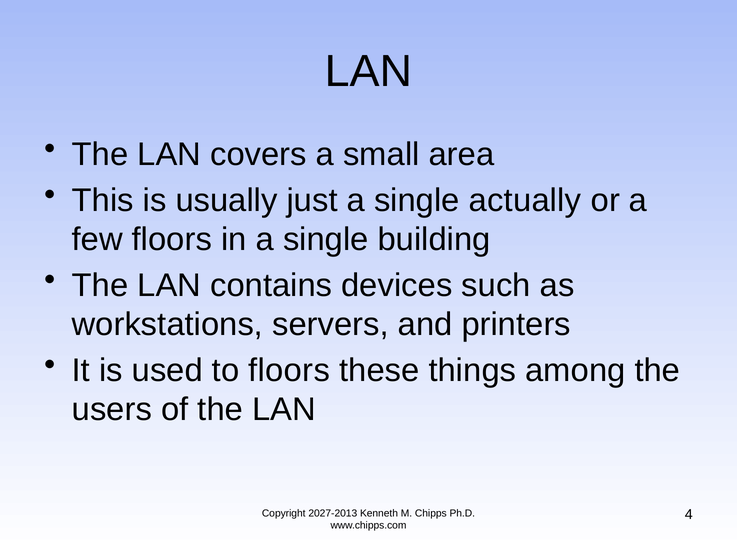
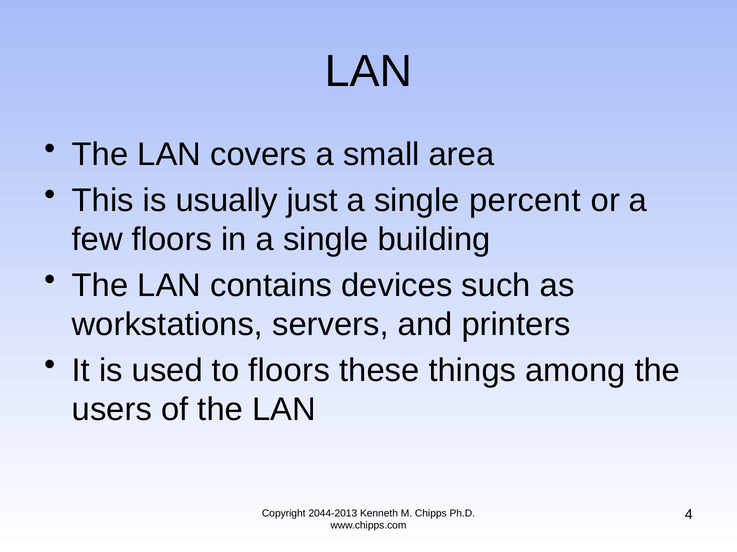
actually: actually -> percent (525, 200)
2027-2013: 2027-2013 -> 2044-2013 (333, 514)
